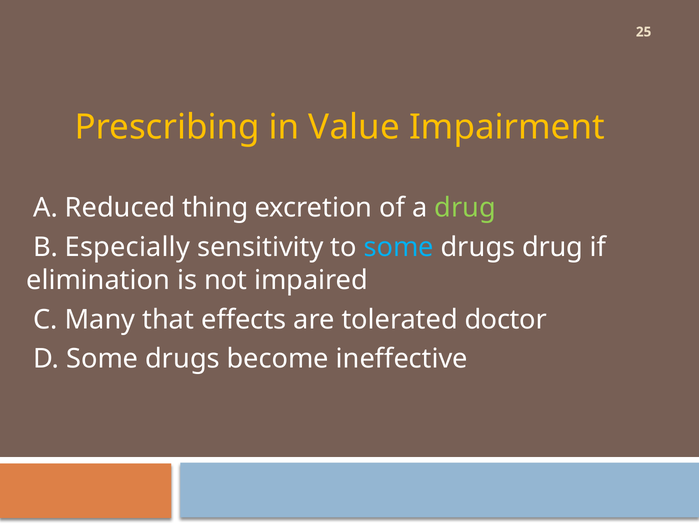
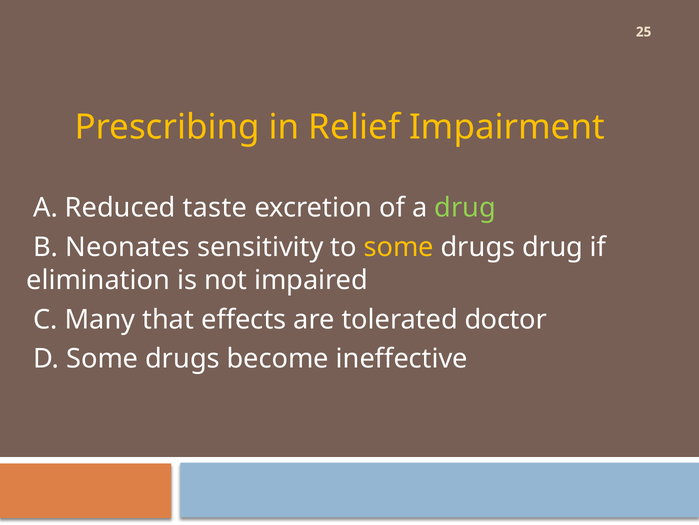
Value: Value -> Relief (354, 127)
thing: thing -> taste (215, 208)
Especially: Especially -> Neonates (127, 247)
some colour: light blue -> yellow (399, 247)
